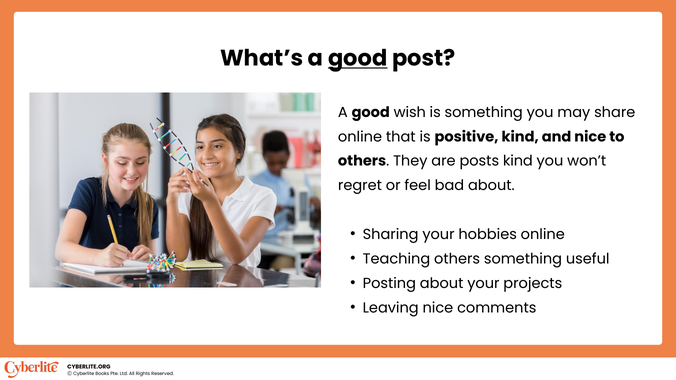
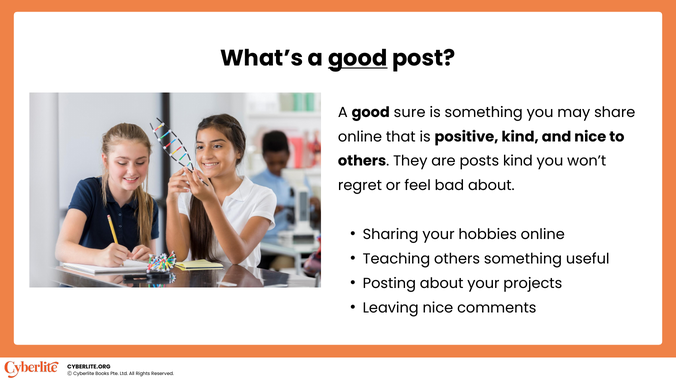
wish: wish -> sure (410, 112)
